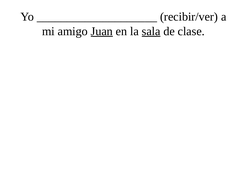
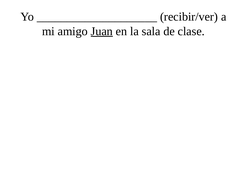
sala underline: present -> none (151, 31)
